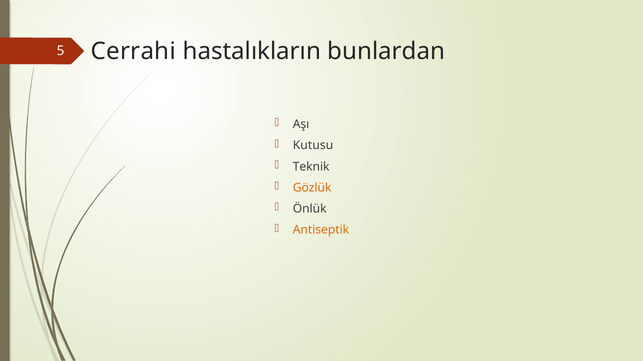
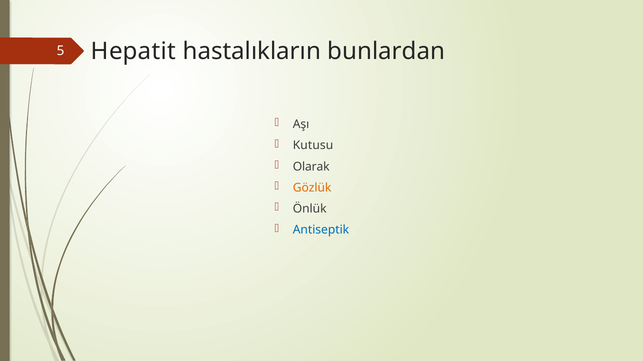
Cerrahi: Cerrahi -> Hepatit (133, 51)
Teknik: Teknik -> Olarak (311, 167)
Antiseptik colour: orange -> blue (321, 230)
